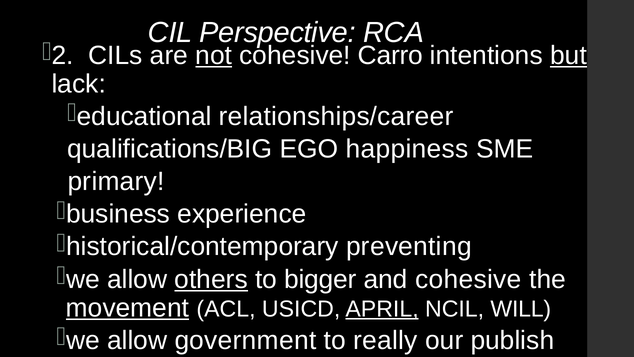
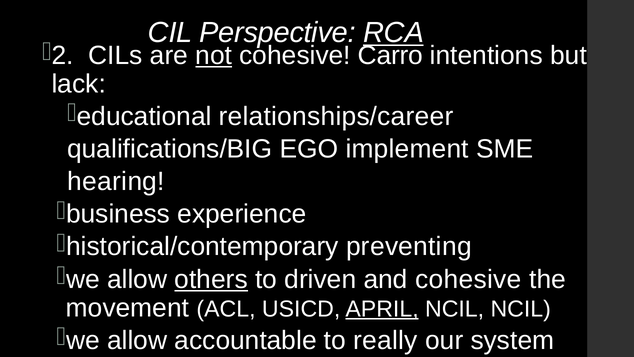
RCA underline: none -> present (394, 33)
but underline: present -> none (569, 55)
happiness: happiness -> implement (407, 149)
primary: primary -> hearing (116, 181)
bigger: bigger -> driven (320, 279)
movement underline: present -> none (128, 308)
NCIL WILL: WILL -> NCIL (521, 309)
government: government -> accountable (246, 340)
publish: publish -> system (512, 340)
